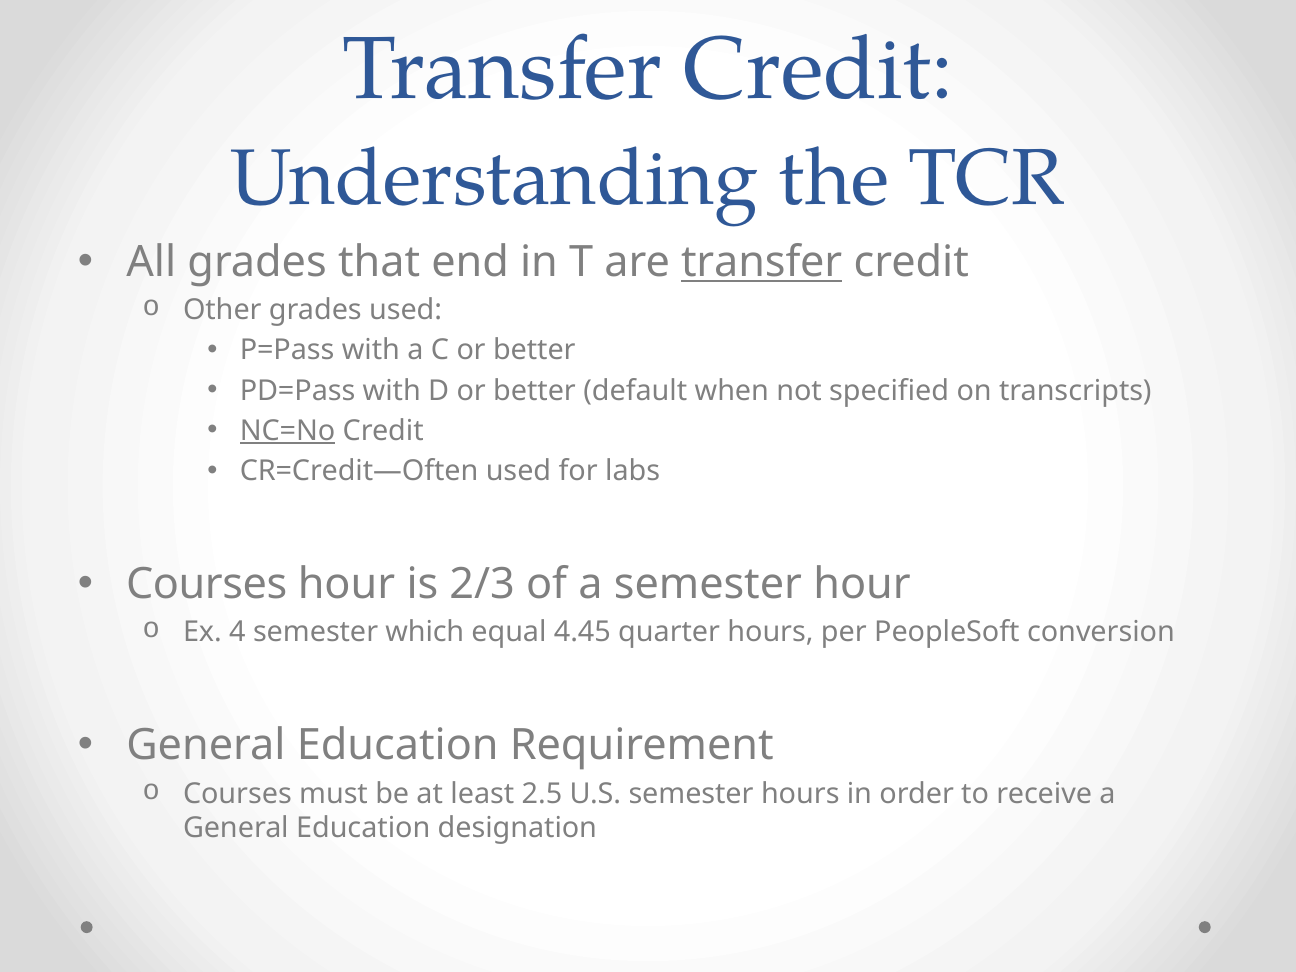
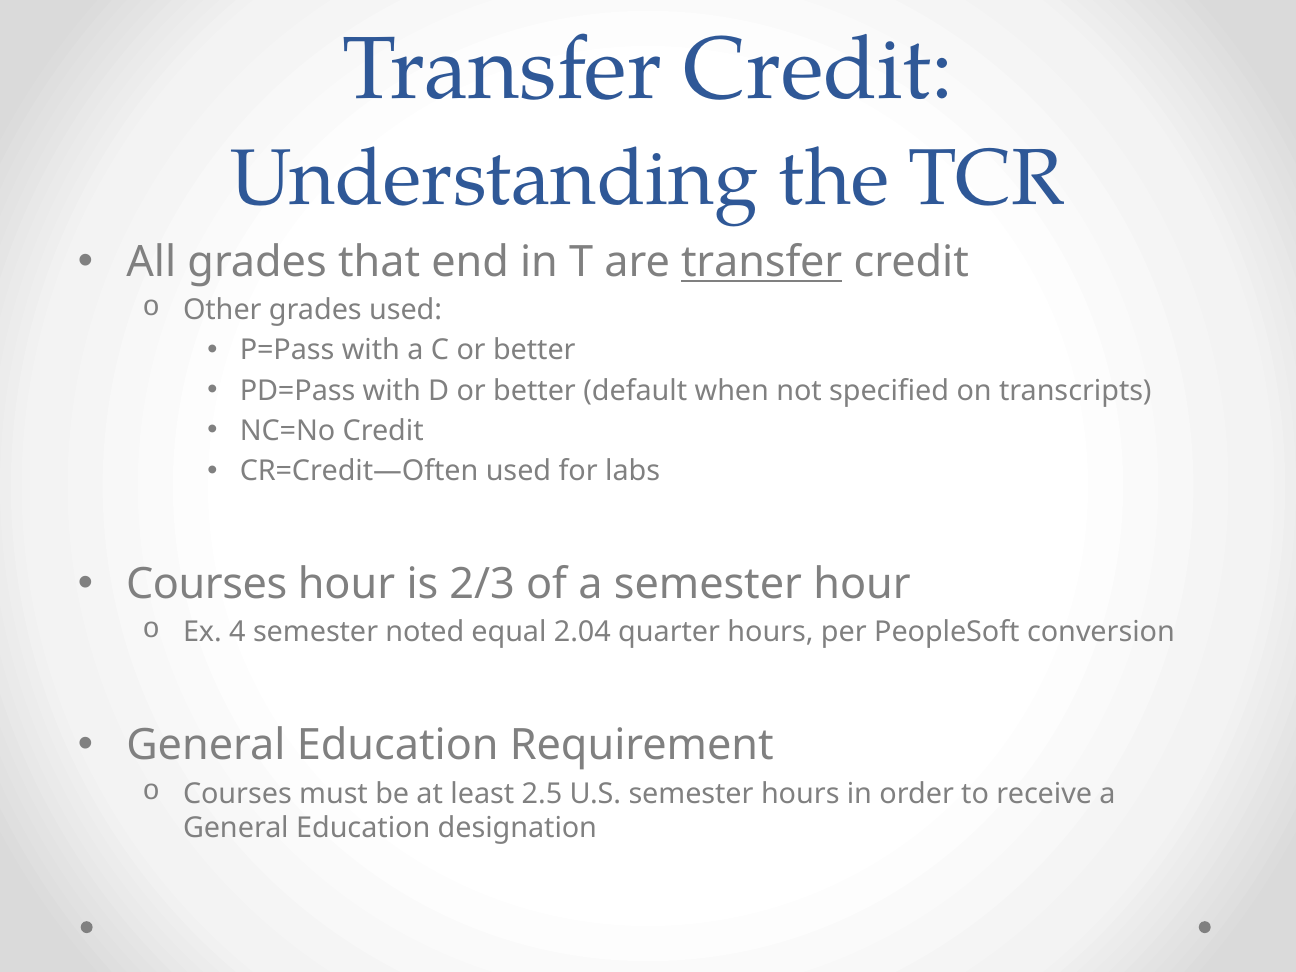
NC=No underline: present -> none (288, 431)
which: which -> noted (425, 632)
4.45: 4.45 -> 2.04 (582, 632)
